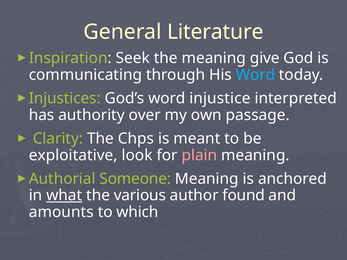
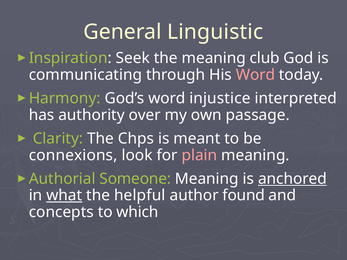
Literature: Literature -> Linguistic (215, 32)
give: give -> club (265, 58)
Word colour: light blue -> pink (255, 75)
Injustices: Injustices -> Harmony (65, 98)
exploitative: exploitative -> connexions (73, 155)
anchored underline: none -> present (292, 179)
various: various -> helpful (140, 196)
amounts: amounts -> concepts (61, 212)
